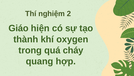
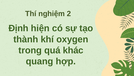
Giáo: Giáo -> Định (18, 28)
cháy: cháy -> khác (73, 50)
